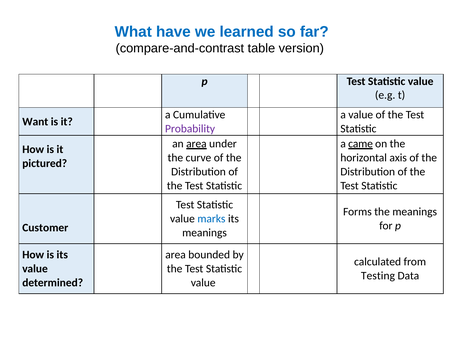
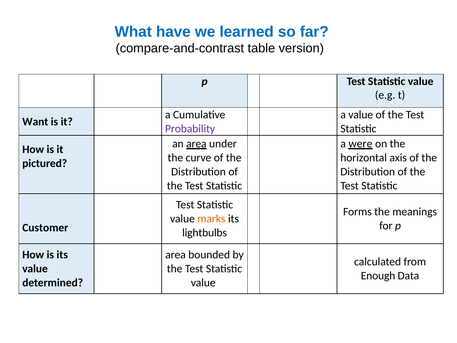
came: came -> were (360, 144)
marks colour: blue -> orange (211, 219)
meanings: meanings -> lightbulbs (205, 233)
Testing: Testing -> Enough (378, 276)
